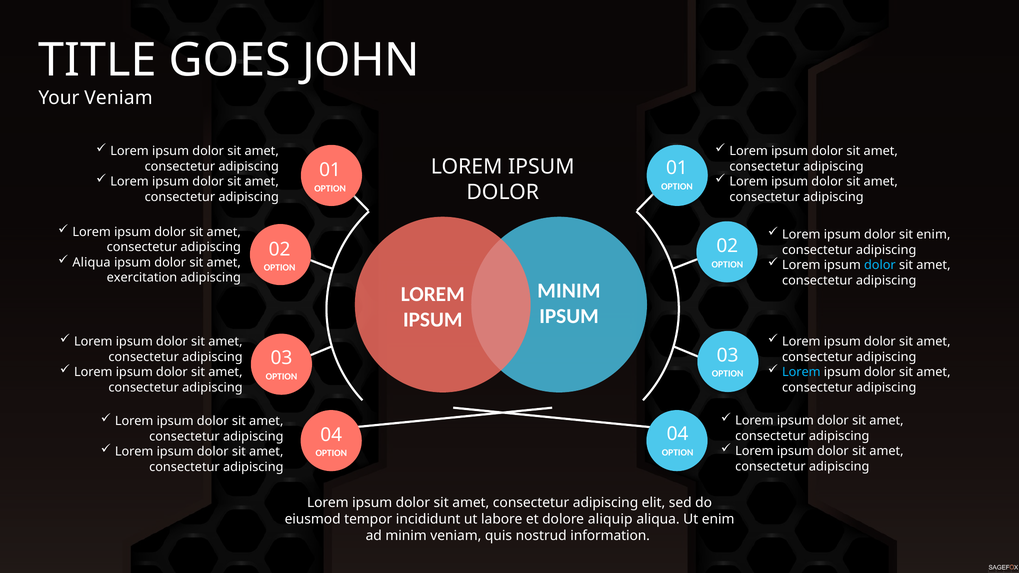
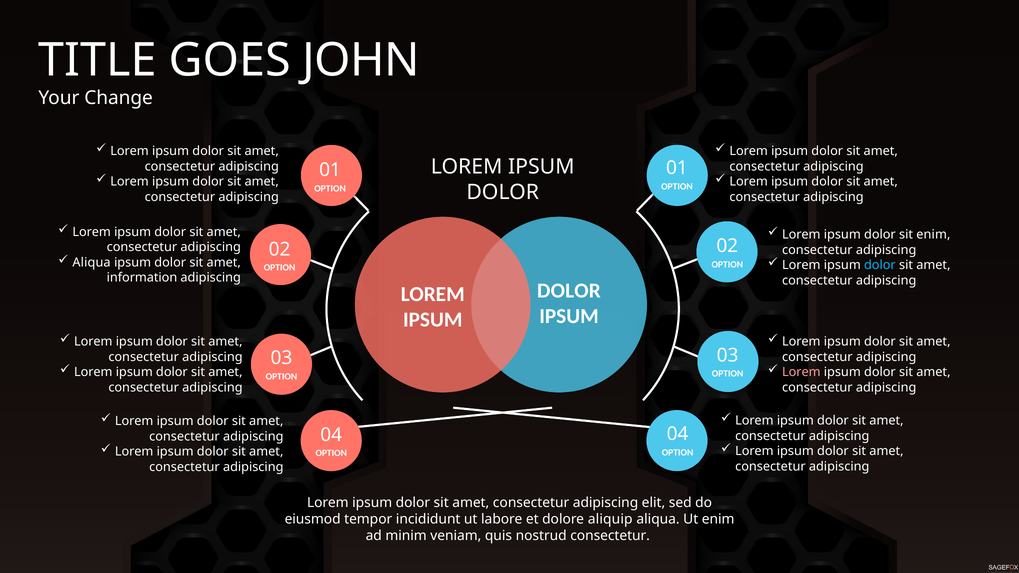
Your Veniam: Veniam -> Change (119, 98)
exercitation: exercitation -> information (142, 278)
MINIM: MINIM -> DOLOR (569, 291)
Lorem colour: light blue -> pink (801, 372)
nostrud information: information -> consectetur (610, 536)
